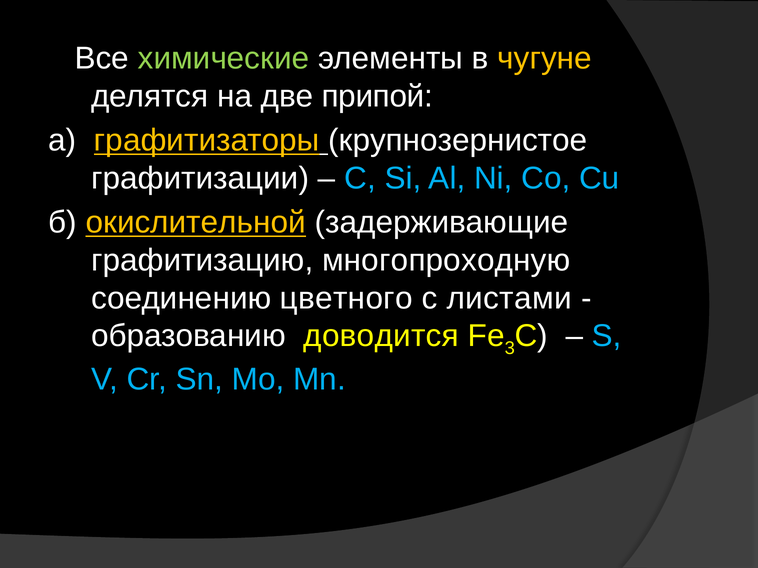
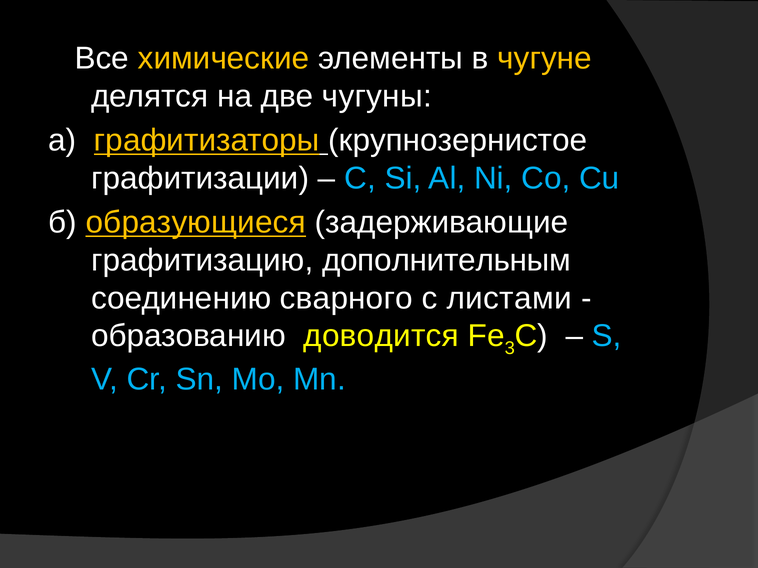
химические colour: light green -> yellow (224, 58)
припой: припой -> чугуны (377, 96)
окислительной: окислительной -> образующиеся (196, 223)
многопроходную: многопроходную -> дополнительным (447, 261)
цветного: цветного -> сварного (346, 298)
